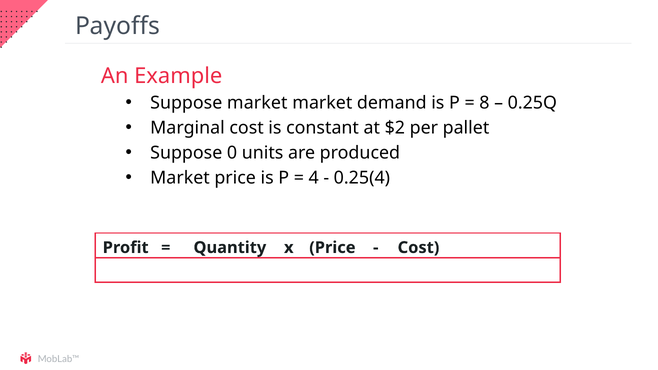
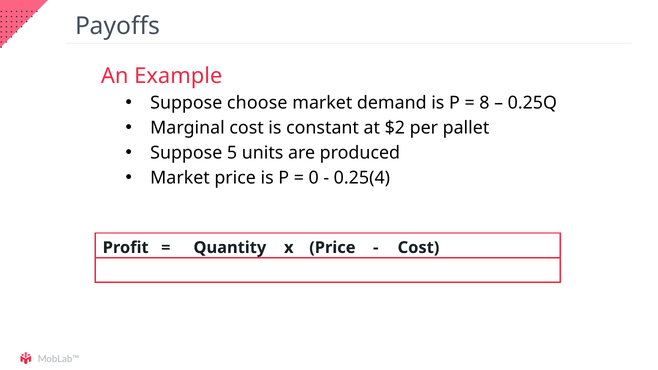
Suppose market: market -> choose (257, 103)
0: 0 -> 5 (232, 153)
4: 4 -> 0 (314, 178)
